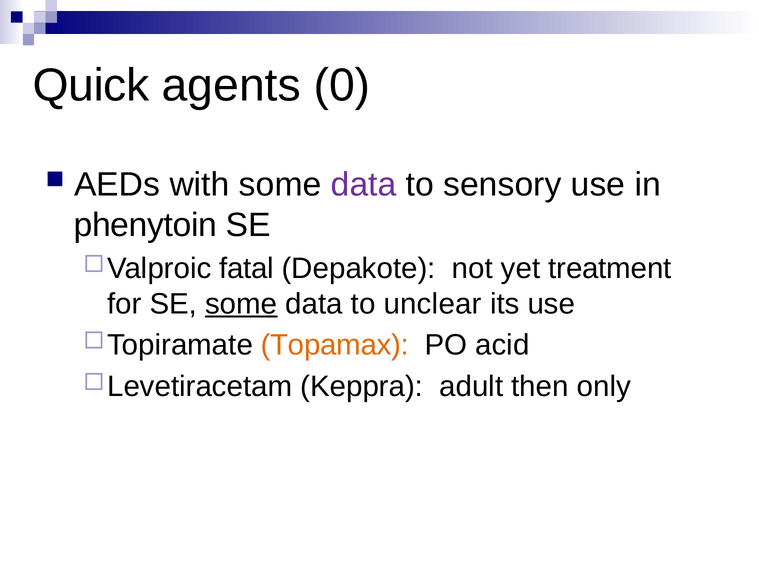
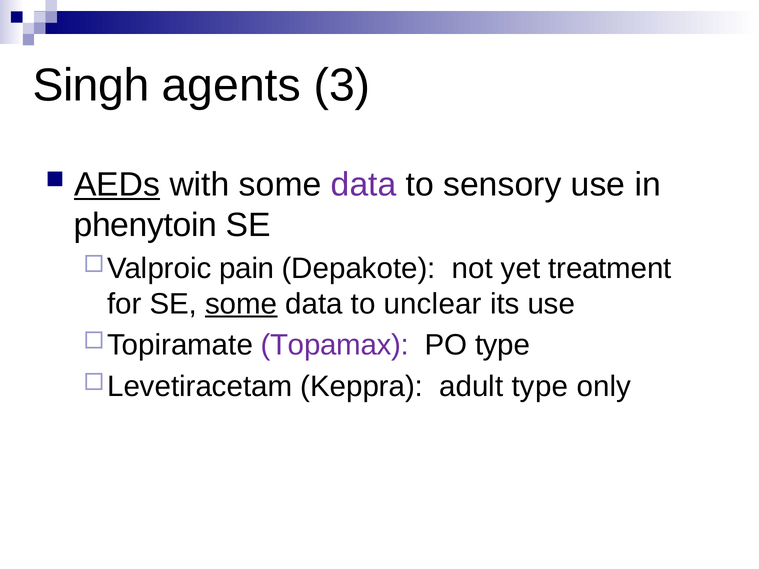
Quick: Quick -> Singh (91, 85)
0: 0 -> 3 (342, 85)
AEDs underline: none -> present (117, 185)
fatal: fatal -> pain (247, 269)
Topamax colour: orange -> purple (335, 345)
PO acid: acid -> type (503, 345)
adult then: then -> type (540, 387)
